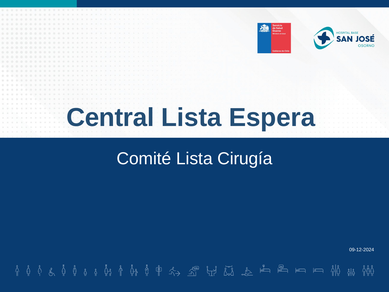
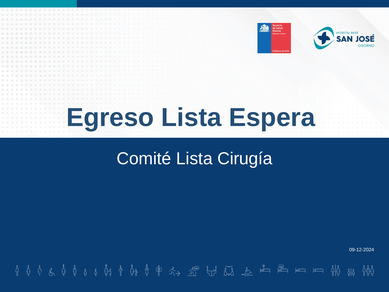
Central: Central -> Egreso (110, 117)
